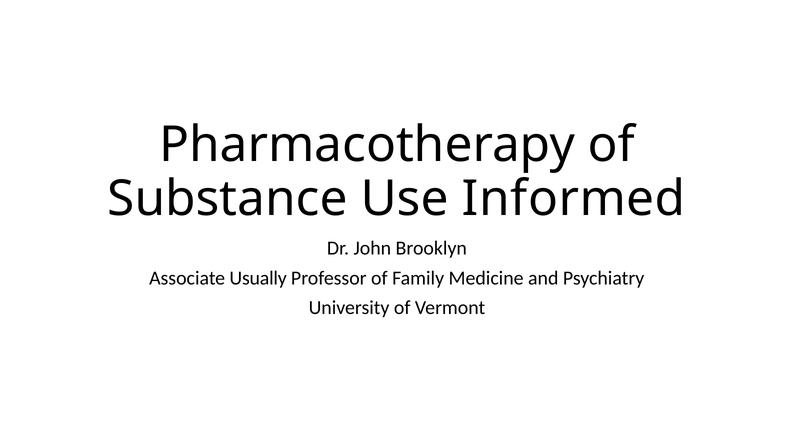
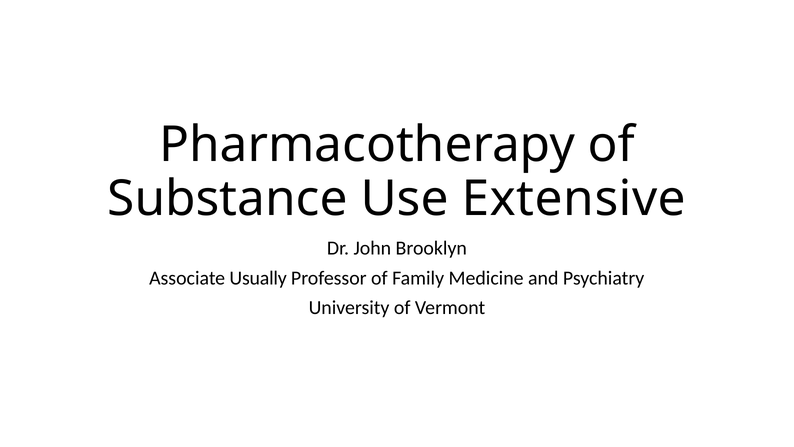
Informed: Informed -> Extensive (574, 198)
